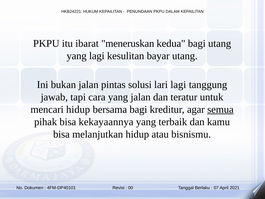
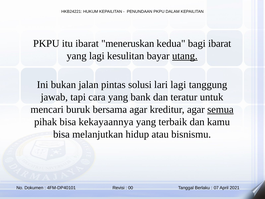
bagi utang: utang -> ibarat (220, 44)
utang underline: none -> present (185, 56)
yang jalan: jalan -> bank (141, 97)
mencari hidup: hidup -> buruk (78, 109)
bersama bagi: bagi -> agar (138, 109)
